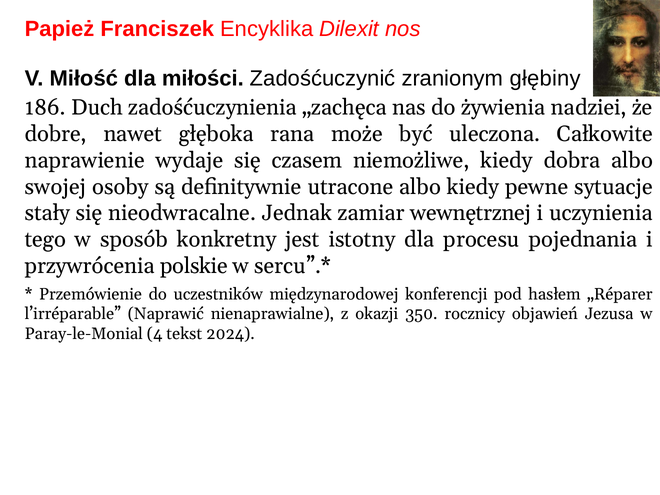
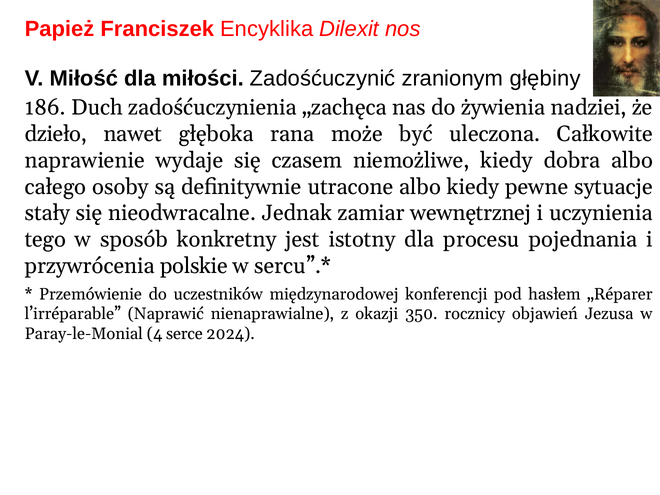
dobre: dobre -> dzieło (56, 134)
swojej: swojej -> całego (56, 187)
tekst: tekst -> serce (184, 334)
